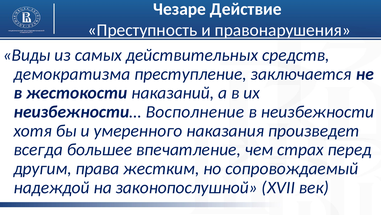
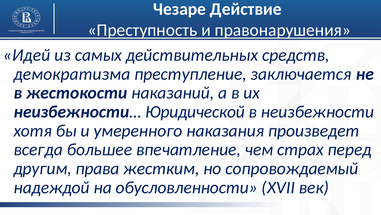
Виды: Виды -> Идей (27, 55)
Восполнение: Восполнение -> Юридической (195, 111)
законопослушной: законопослушной -> обусловленности (187, 187)
